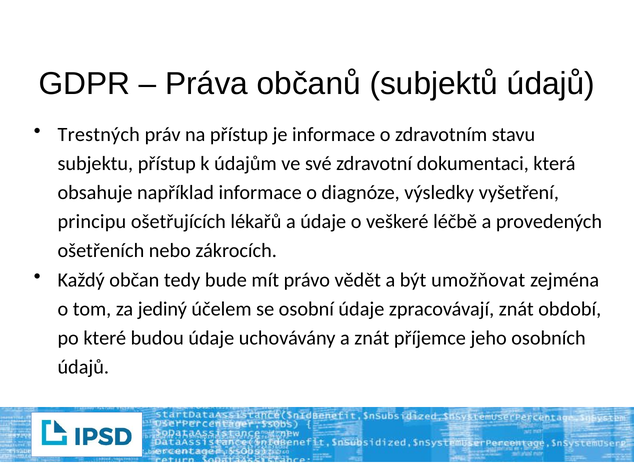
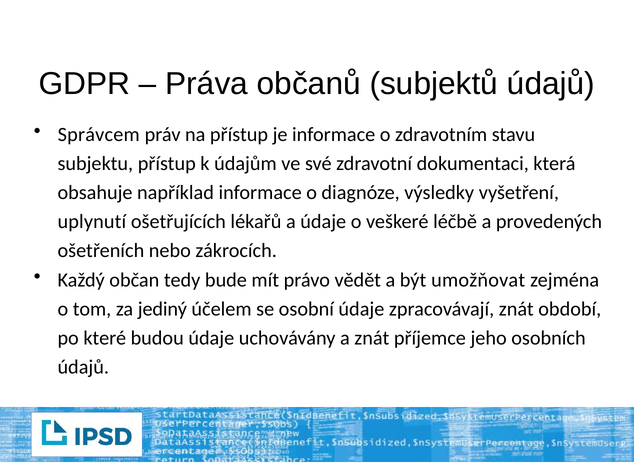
Trestných: Trestných -> Správcem (99, 134)
principu: principu -> uplynutí (92, 222)
